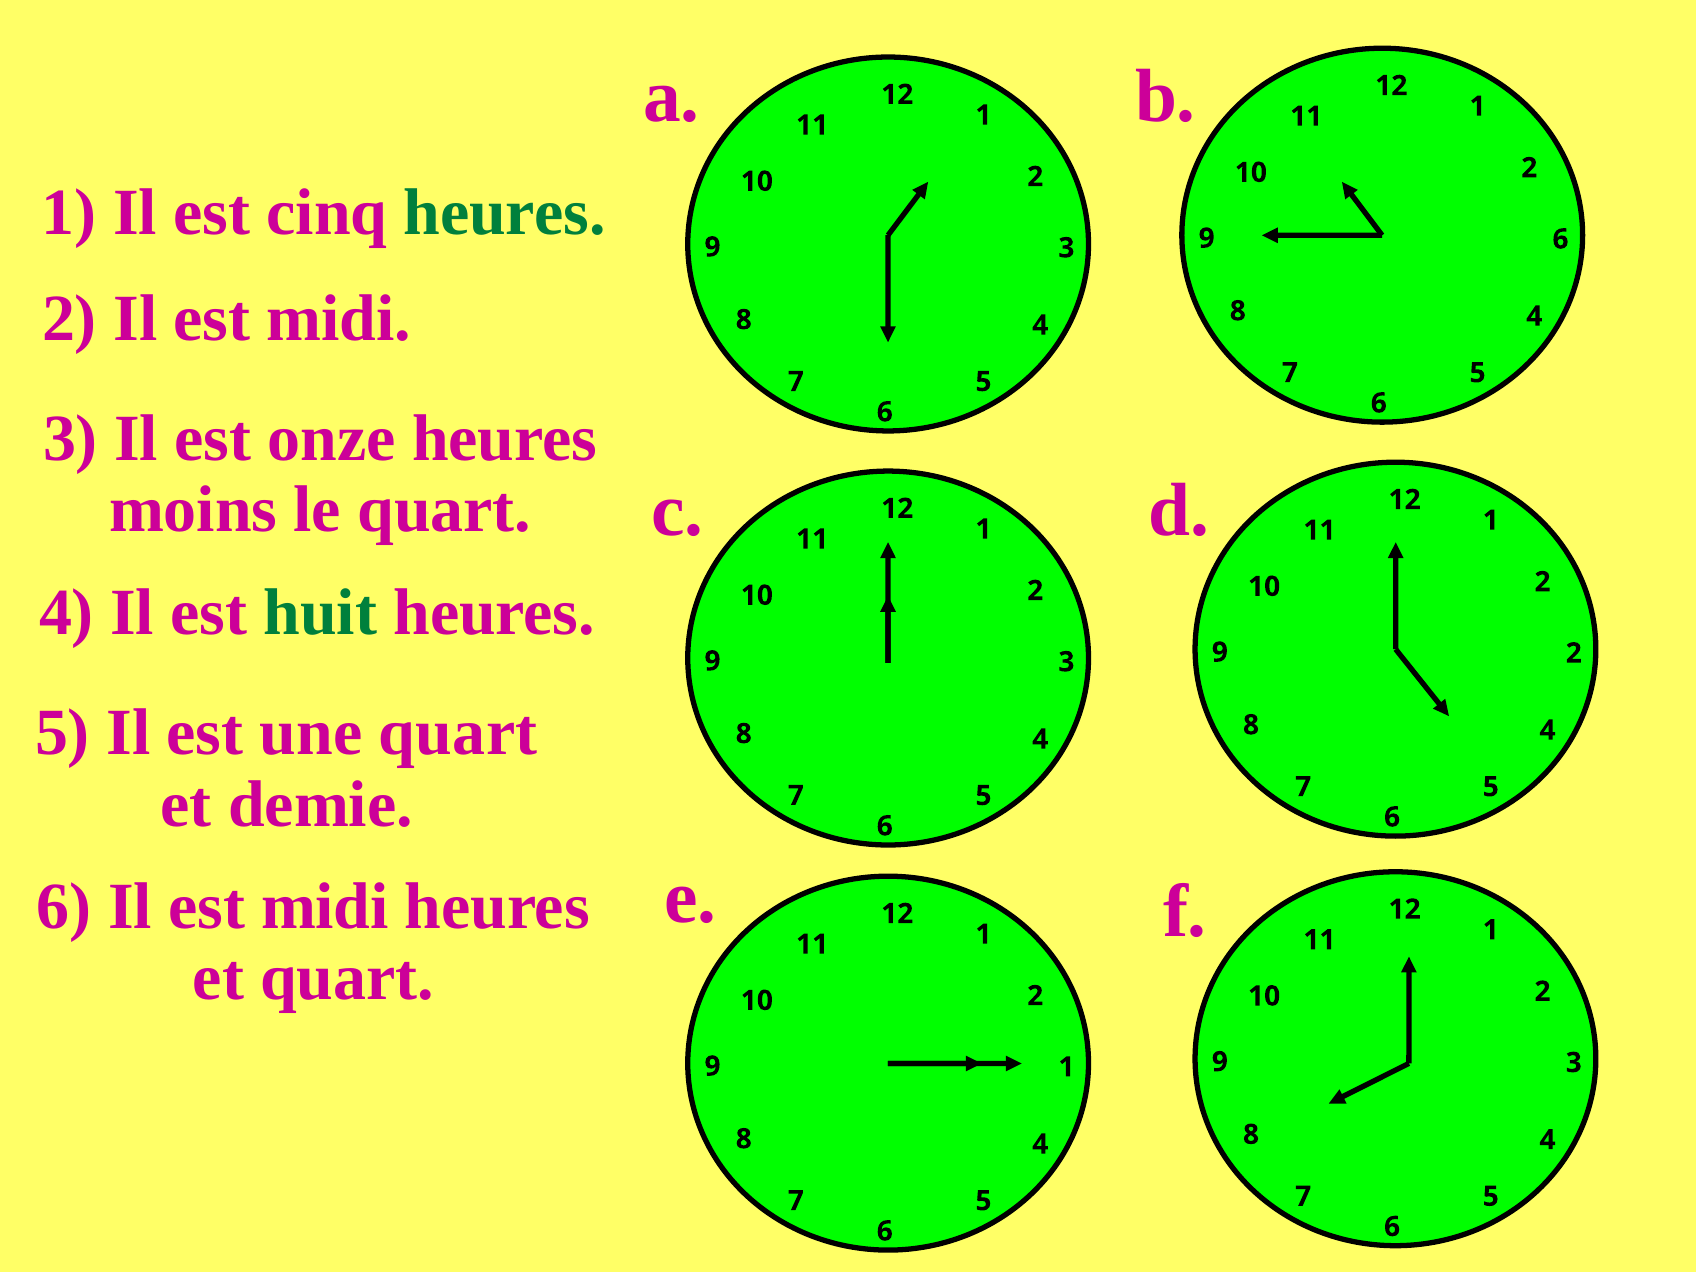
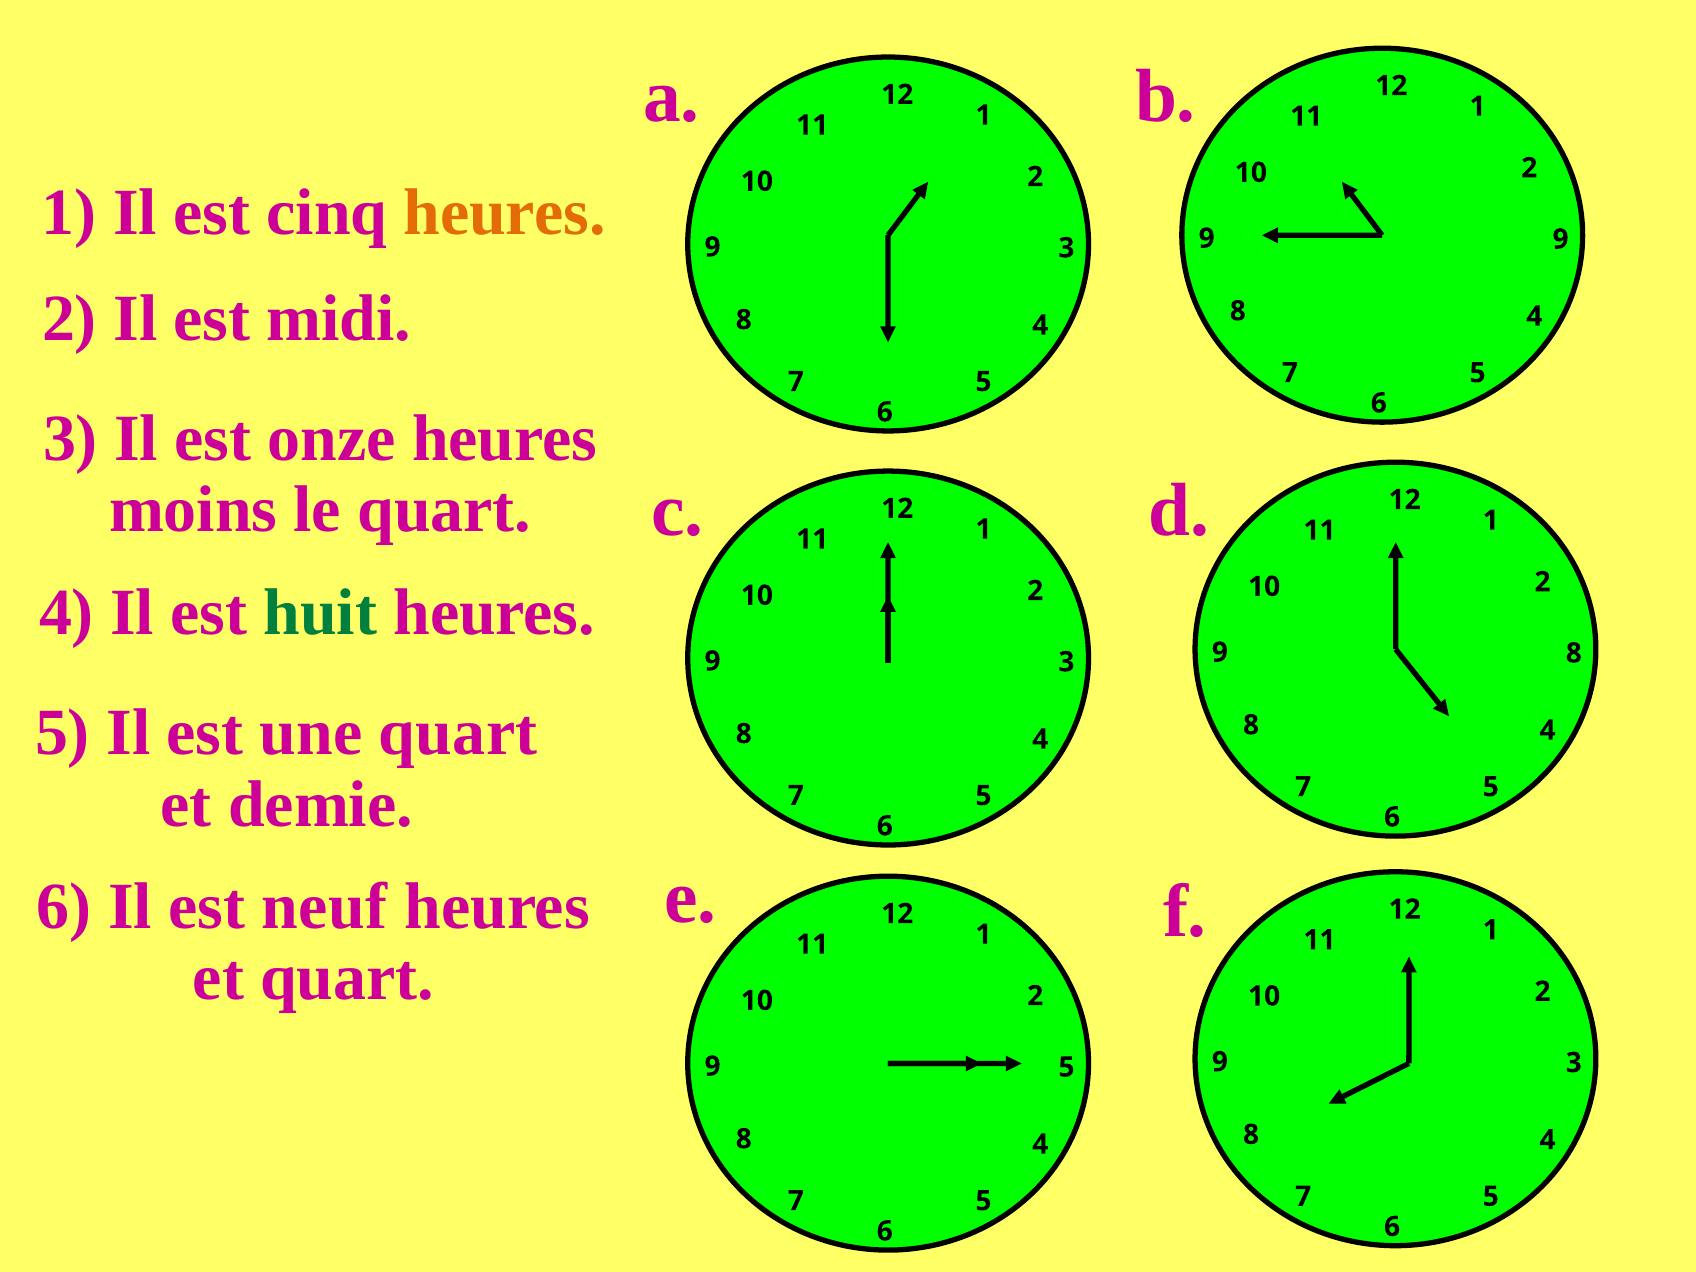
heures colour: green -> orange (505, 212)
9 6: 6 -> 9 (1561, 239)
9 2: 2 -> 8 (1574, 653)
6 Il est midi: midi -> neuf (324, 907)
9 1: 1 -> 5 (1066, 1067)
